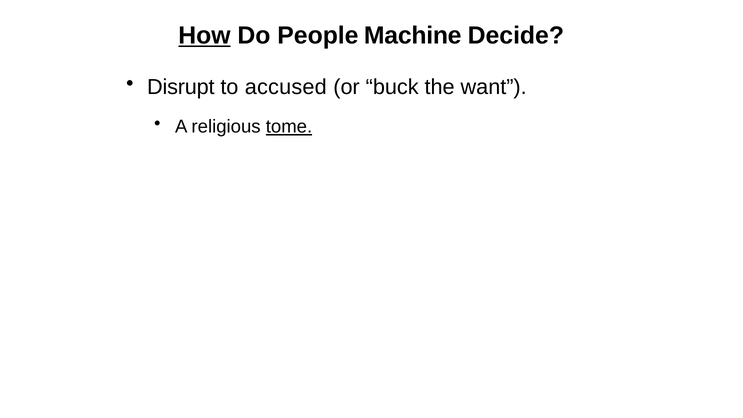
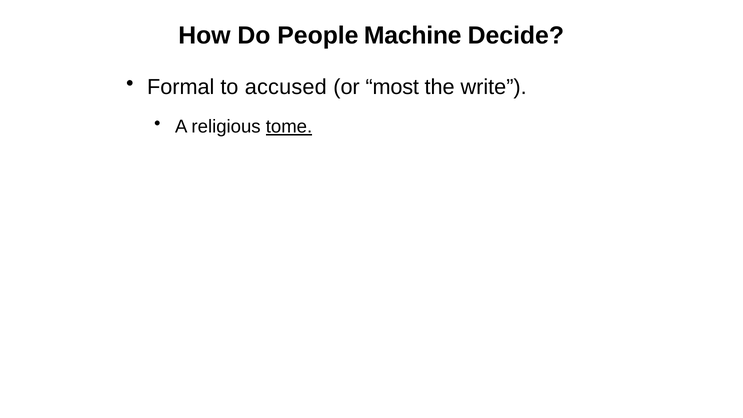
How underline: present -> none (204, 36)
Disrupt: Disrupt -> Formal (181, 87)
buck: buck -> most (392, 87)
want: want -> write (494, 87)
